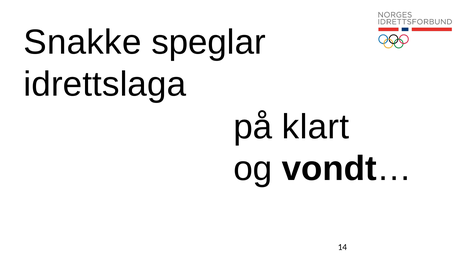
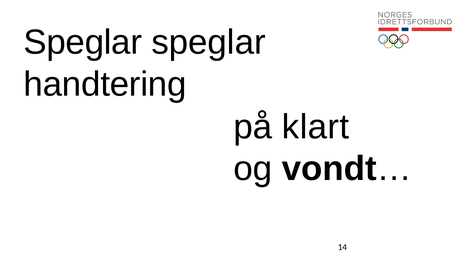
Snakke: Snakke -> Speglar (83, 42)
idrettslaga: idrettslaga -> handtering (105, 84)
